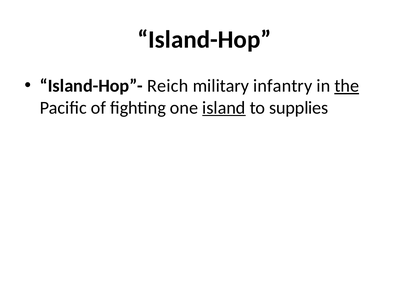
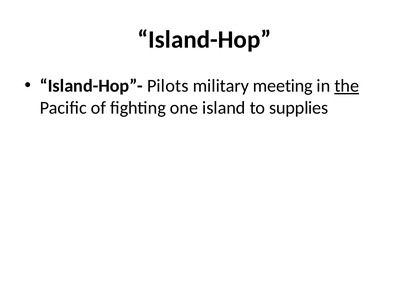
Reich: Reich -> Pilots (168, 86)
infantry: infantry -> meeting (283, 86)
island underline: present -> none (224, 108)
